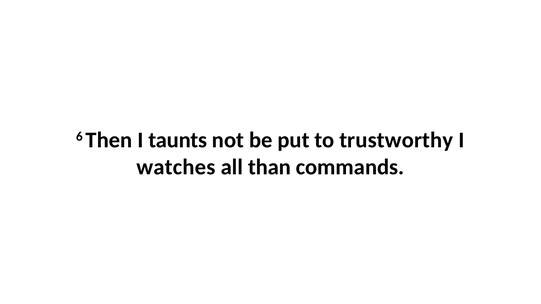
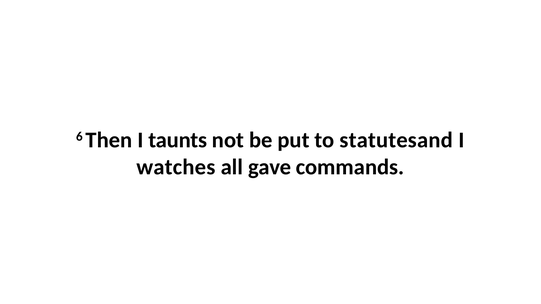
trustworthy: trustworthy -> statutesand (396, 140)
than: than -> gave (270, 167)
